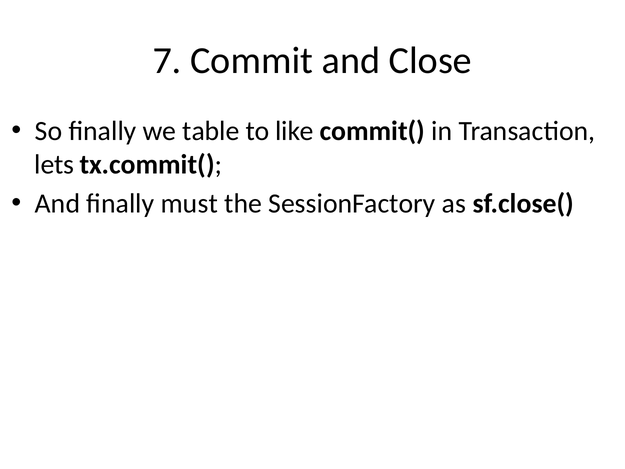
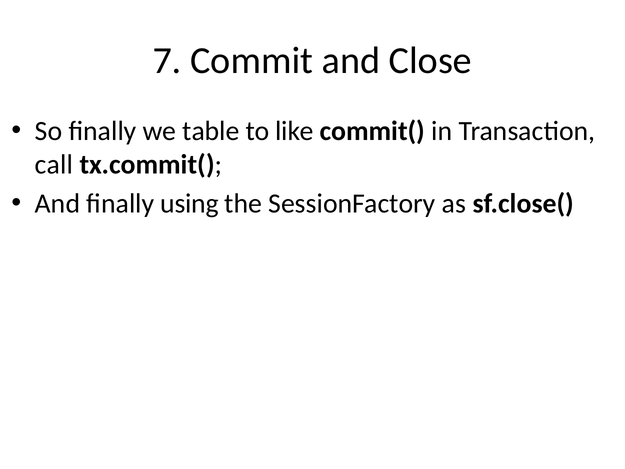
lets: lets -> call (54, 164)
must: must -> using (190, 203)
